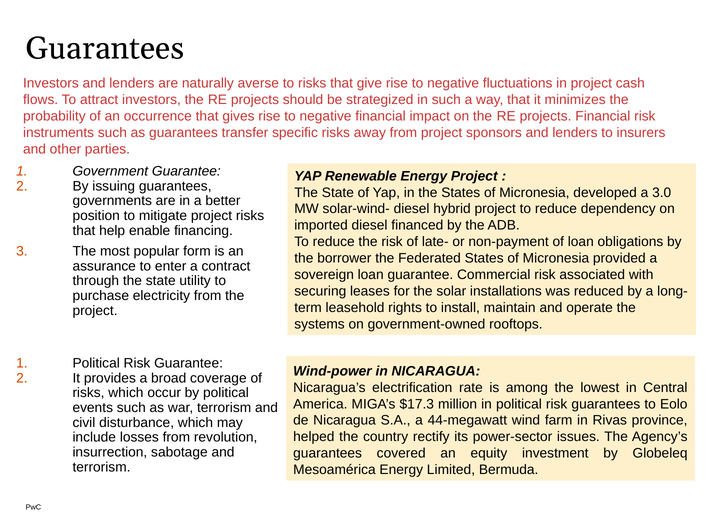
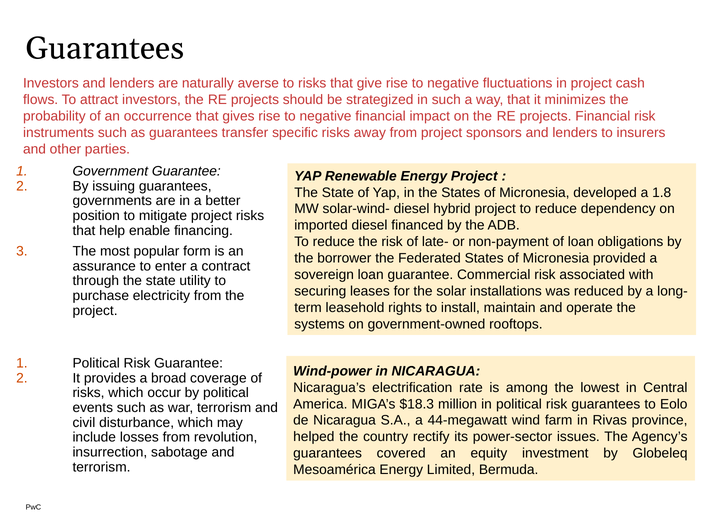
3.0: 3.0 -> 1.8 (662, 193)
$17.3: $17.3 -> $18.3 (417, 404)
